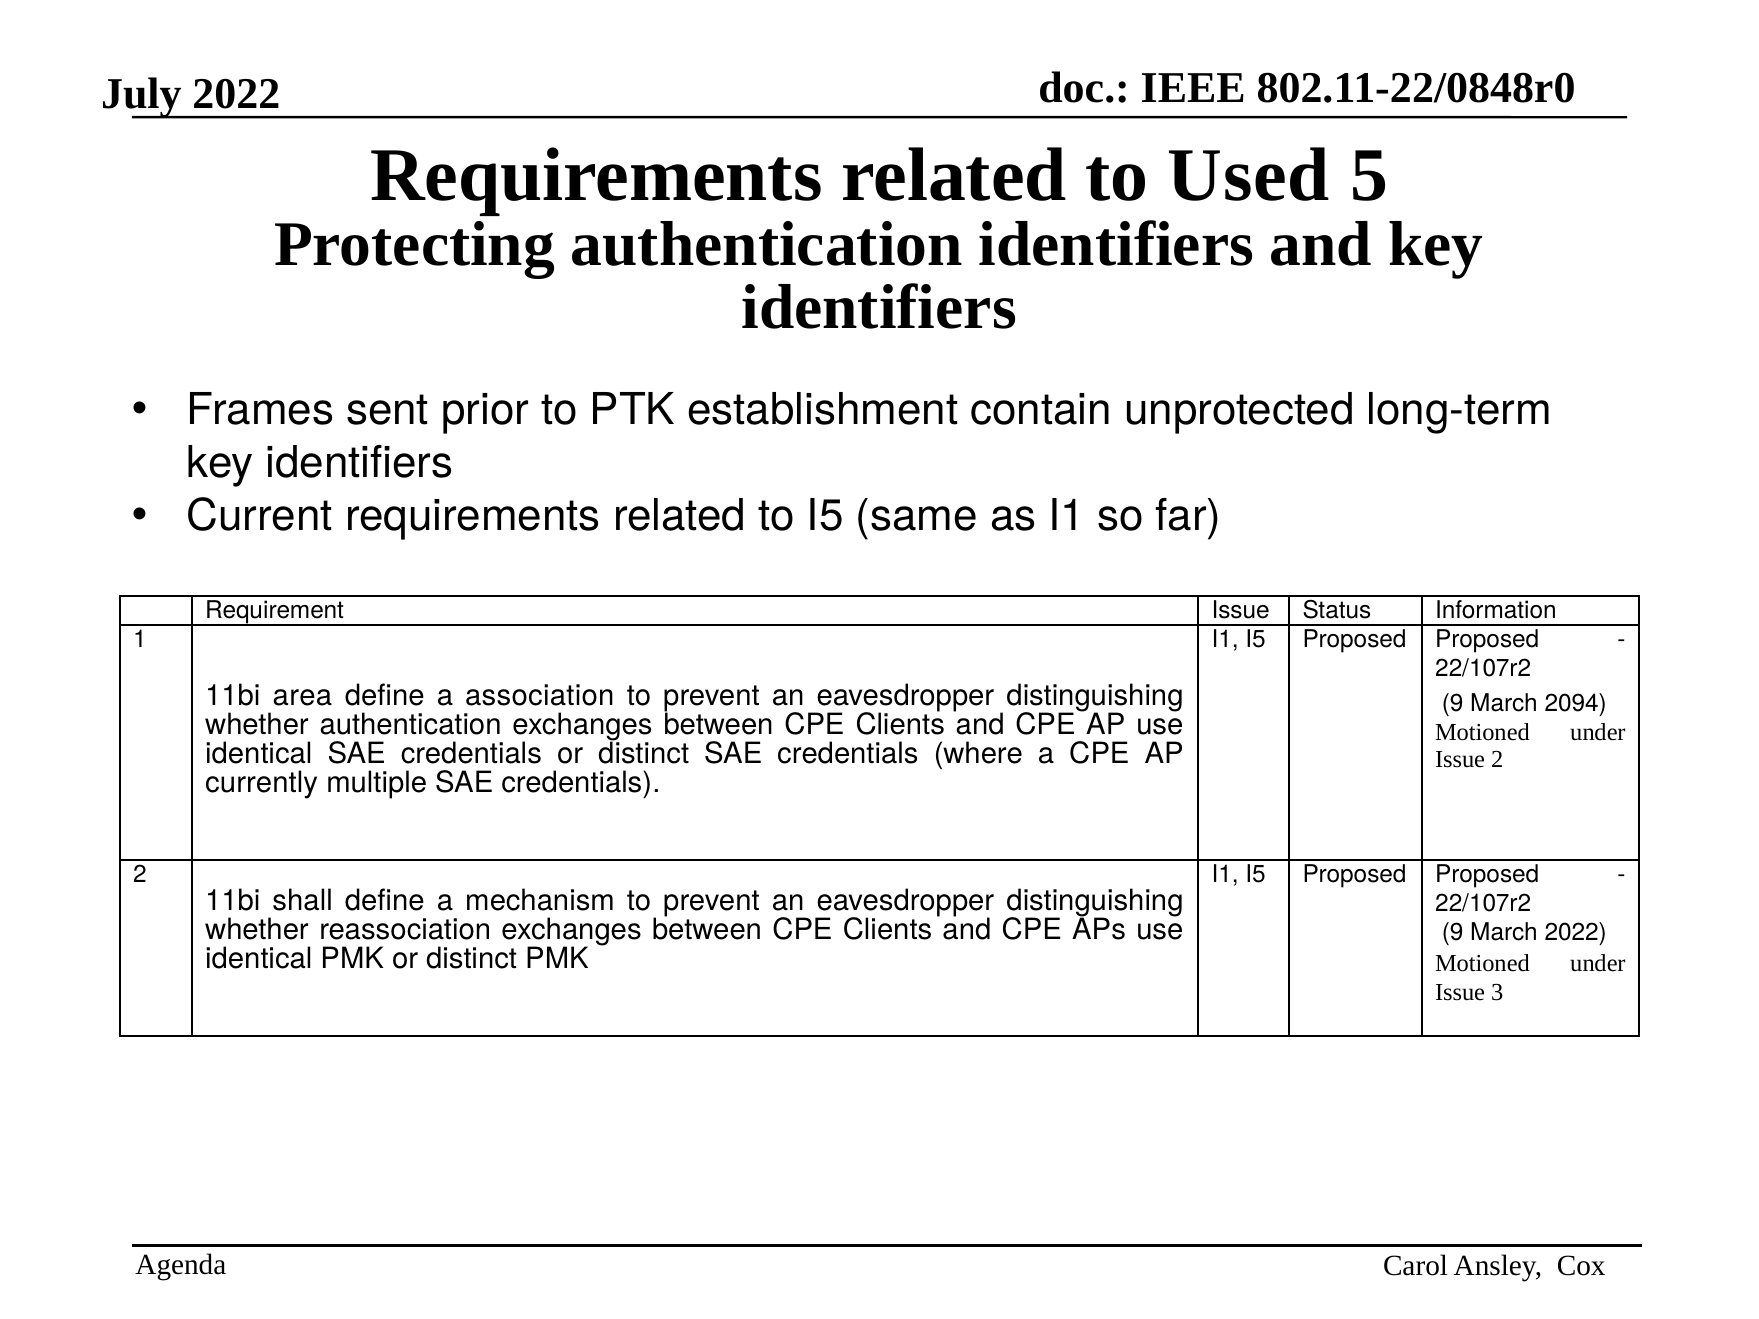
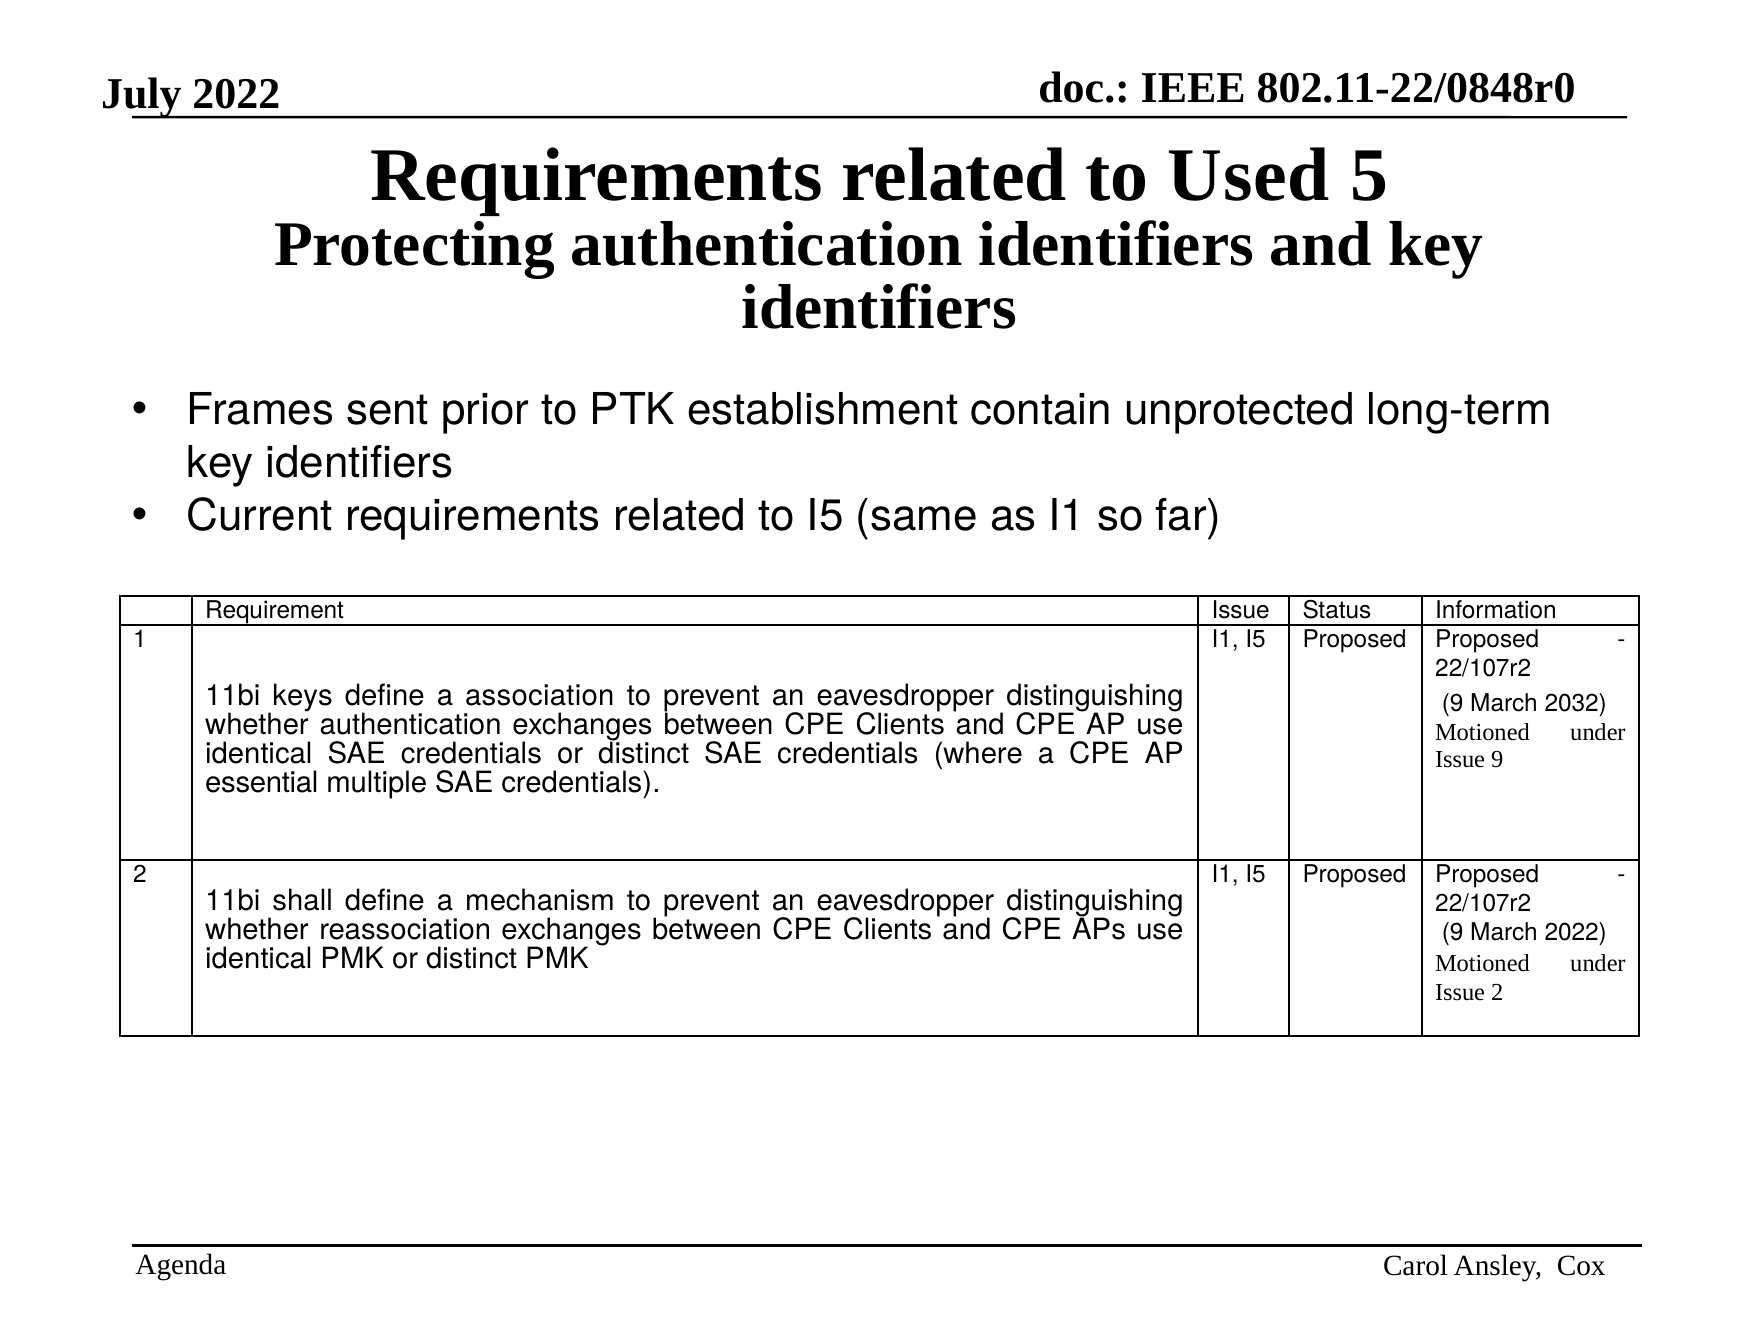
area: area -> keys (303, 696)
2094: 2094 -> 2032 (1576, 704)
Issue 2: 2 -> 9 (1497, 760)
currently: currently -> essential (262, 783)
Issue 3: 3 -> 2 (1497, 993)
